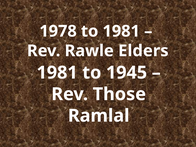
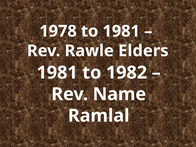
1945: 1945 -> 1982 (127, 73)
Those: Those -> Name (119, 94)
